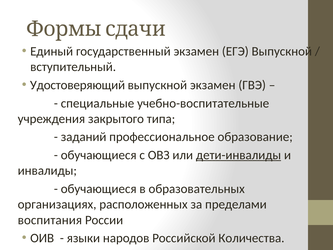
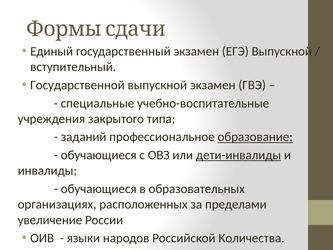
Удостоверяющий: Удостоверяющий -> Государственной (77, 85)
образование underline: none -> present (255, 137)
воспитания: воспитания -> увеличение (50, 220)
